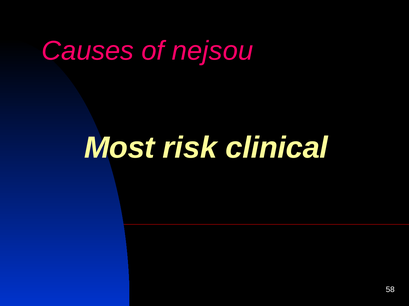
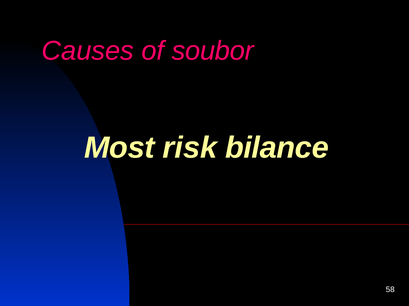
nejsou: nejsou -> soubor (213, 51)
clinical: clinical -> bilance (277, 148)
